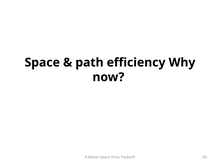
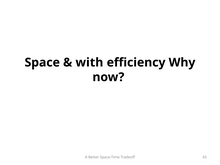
path: path -> with (89, 62)
